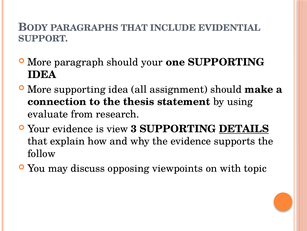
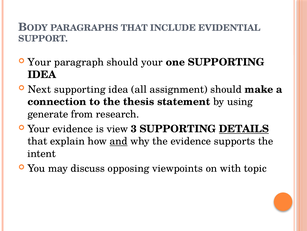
More: More -> Your (39, 62)
More: More -> Next (39, 89)
evaluate: evaluate -> generate (48, 114)
and underline: none -> present (119, 141)
follow: follow -> intent (42, 153)
